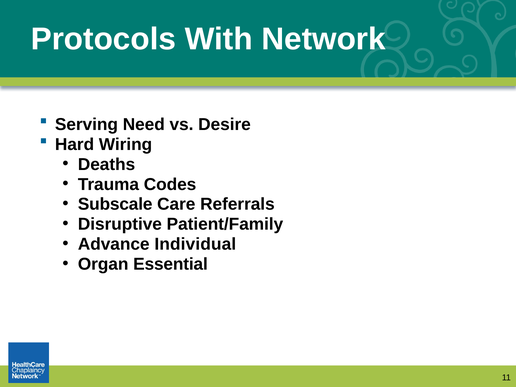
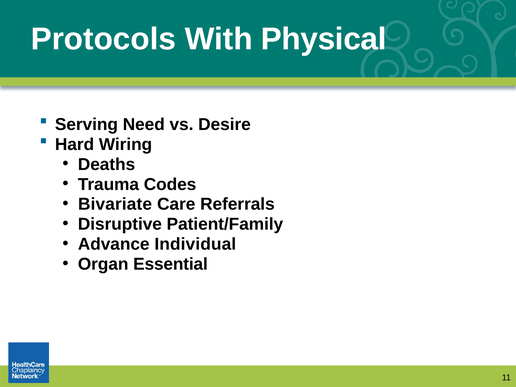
Network: Network -> Physical (324, 39)
Subscale: Subscale -> Bivariate (115, 204)
